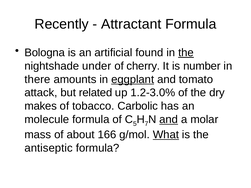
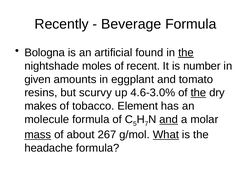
Attractant: Attractant -> Beverage (131, 24)
under: under -> moles (97, 66)
cherry: cherry -> recent (143, 66)
there: there -> given (38, 79)
eggplant underline: present -> none (133, 79)
attack: attack -> resins (41, 93)
related: related -> scurvy (95, 93)
1.2-3.0%: 1.2-3.0% -> 4.6-3.0% (153, 93)
the underline: none -> present (198, 93)
Carbolic: Carbolic -> Element (138, 106)
mass underline: none -> present (38, 135)
166: 166 -> 267 (107, 135)
antiseptic: antiseptic -> headache (49, 148)
